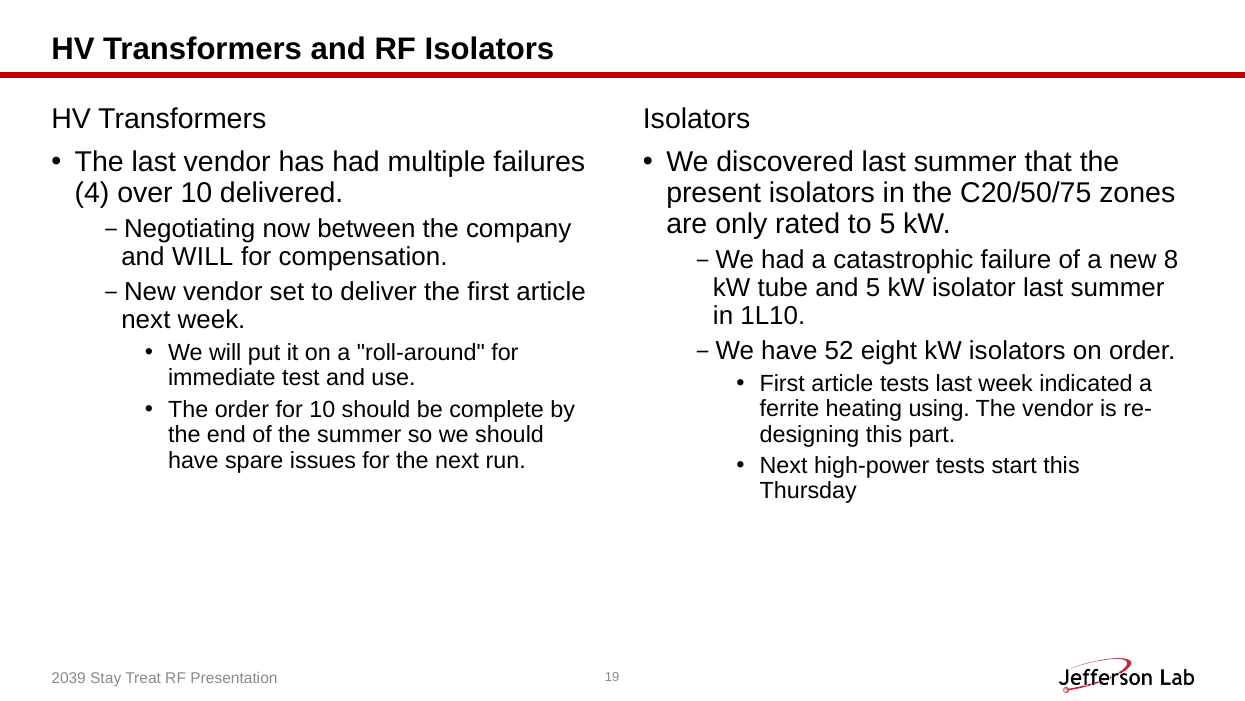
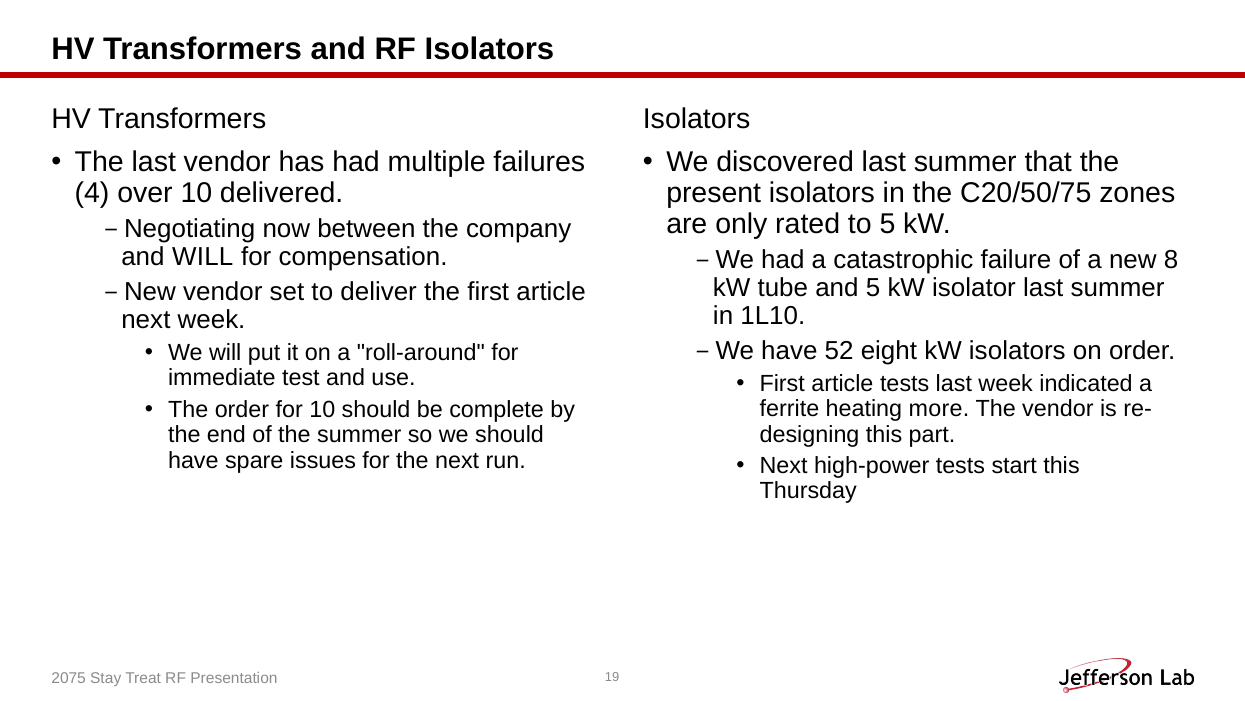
using: using -> more (939, 409)
2039: 2039 -> 2075 (69, 677)
